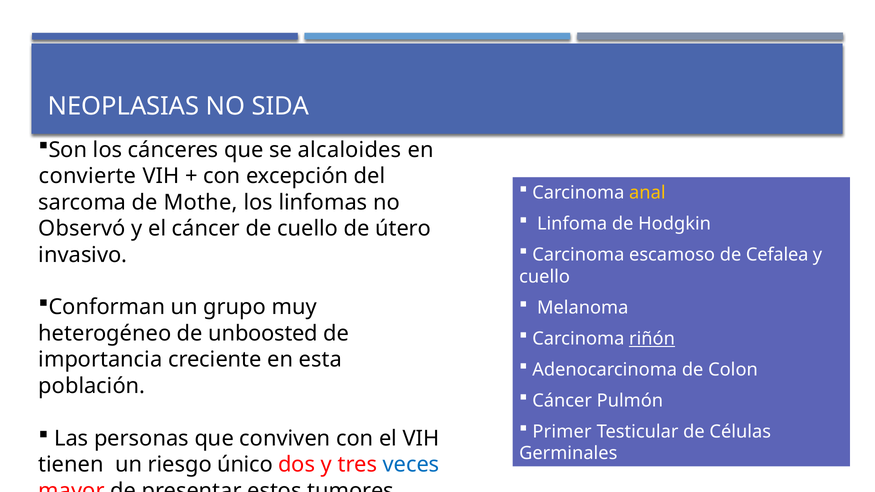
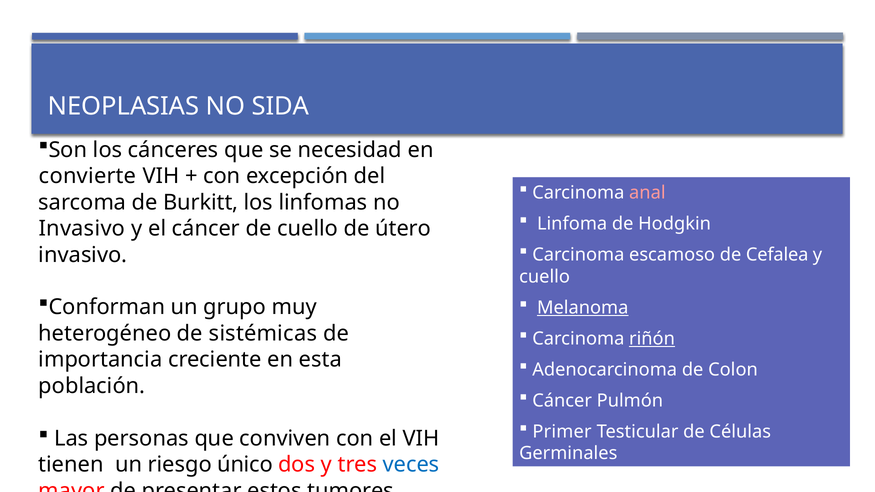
alcaloides: alcaloides -> necesidad (350, 150)
anal colour: yellow -> pink (647, 193)
Mothe: Mothe -> Burkitt (201, 202)
Observó: Observó -> Invasivo (82, 229)
Melanoma underline: none -> present (583, 308)
unboosted: unboosted -> sistémicas (263, 334)
